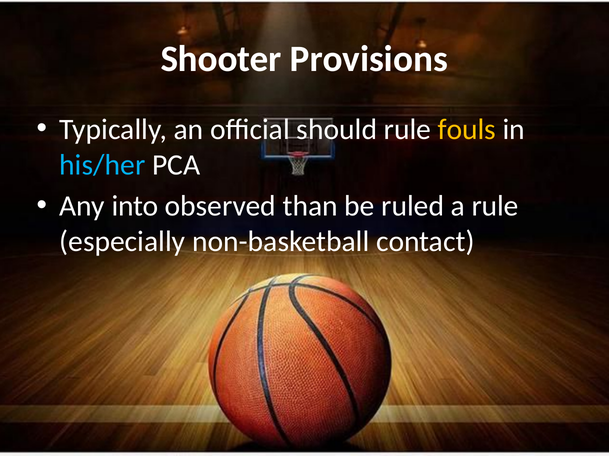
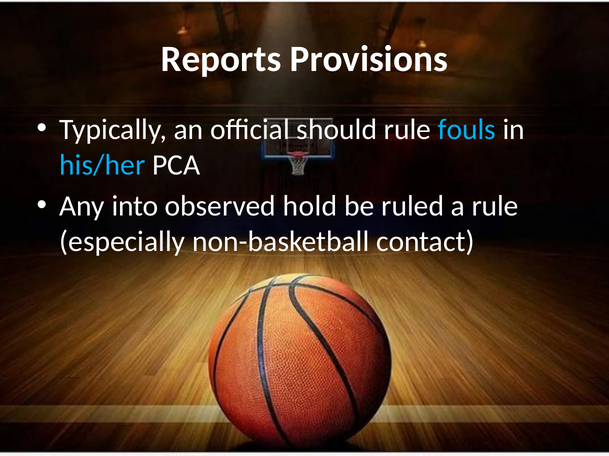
Shooter: Shooter -> Reports (221, 59)
fouls colour: yellow -> light blue (467, 129)
than: than -> hold (310, 207)
